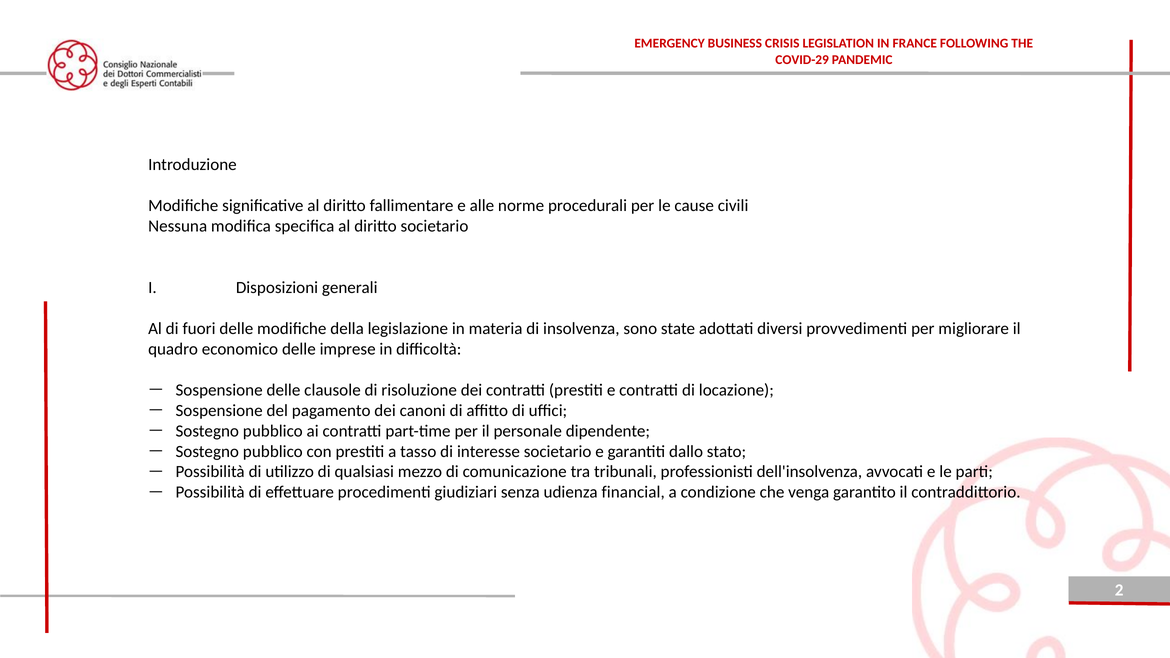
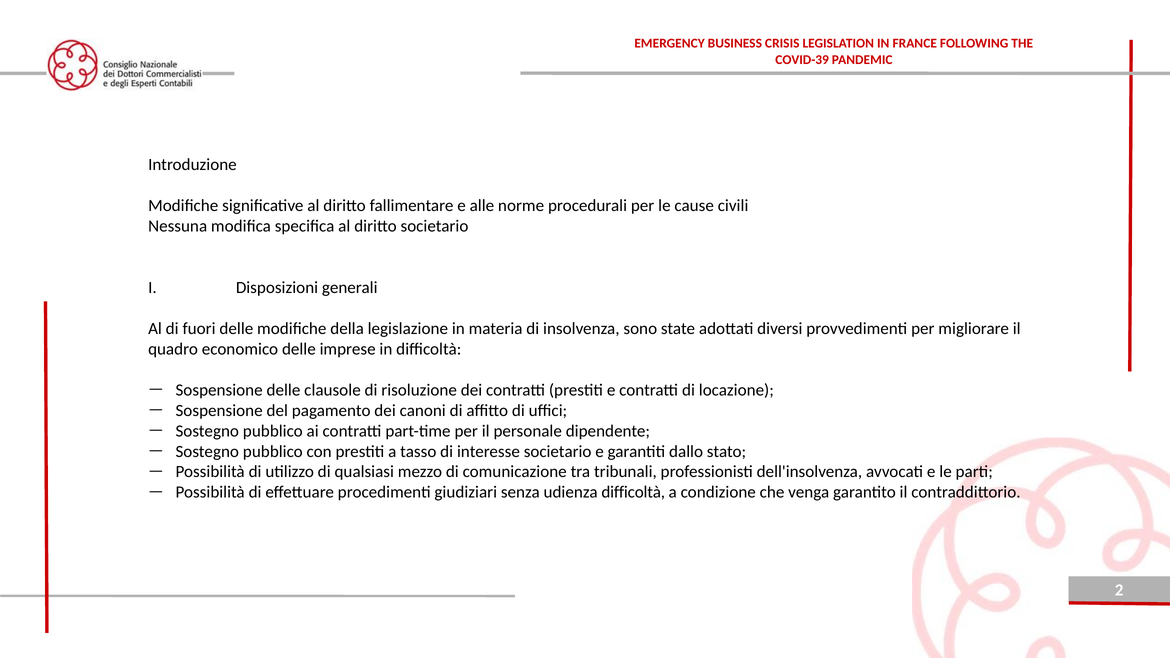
COVID-29: COVID-29 -> COVID-39 (802, 60)
udienza financial: financial -> difficoltà (633, 492)
